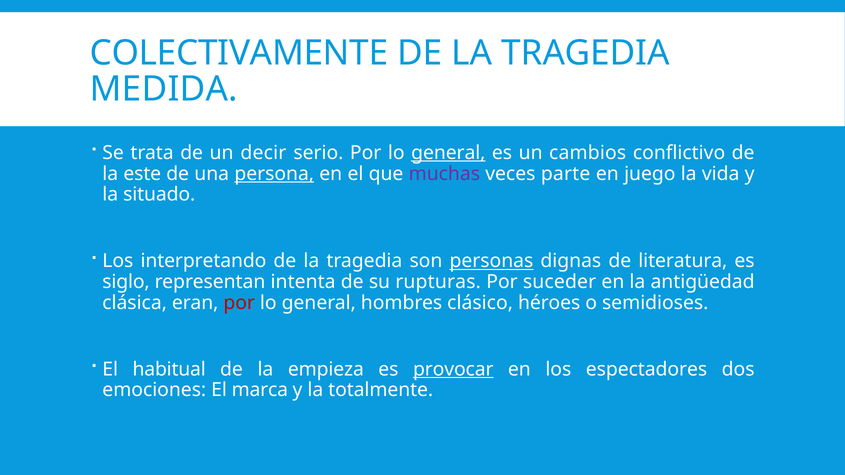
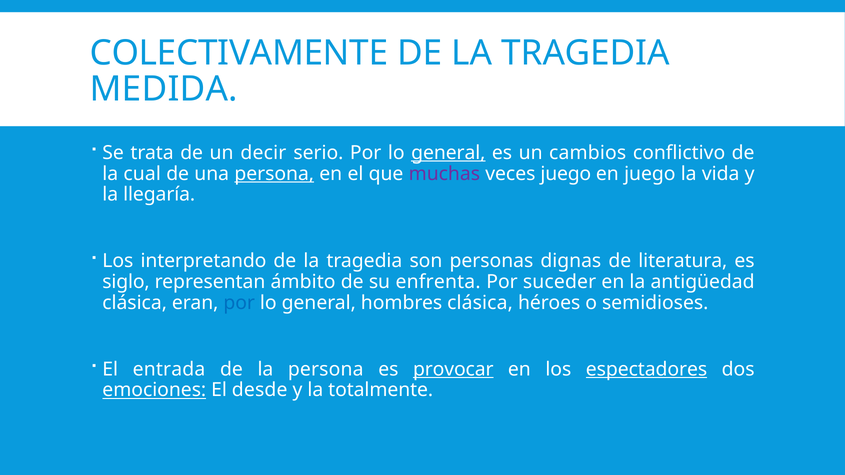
este: este -> cual (142, 174)
veces parte: parte -> juego (566, 174)
situado: situado -> llegaría (159, 195)
personas underline: present -> none (491, 261)
intenta: intenta -> ámbito (303, 282)
rupturas: rupturas -> enfrenta (438, 282)
por colour: red -> blue (239, 303)
hombres clásico: clásico -> clásica (480, 303)
habitual: habitual -> entrada (169, 369)
la empieza: empieza -> persona (326, 369)
espectadores underline: none -> present (647, 369)
emociones underline: none -> present (154, 390)
marca: marca -> desde (260, 390)
